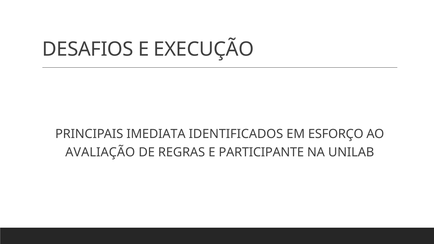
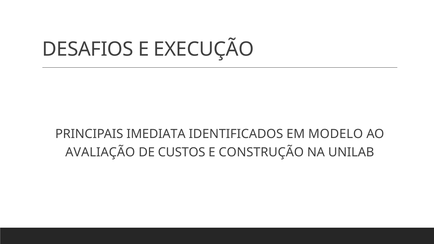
ESFORÇO: ESFORÇO -> MODELO (336, 134)
REGRAS: REGRAS -> CUSTOS (182, 152)
PARTICIPANTE: PARTICIPANTE -> CONSTRUÇÃO (261, 152)
